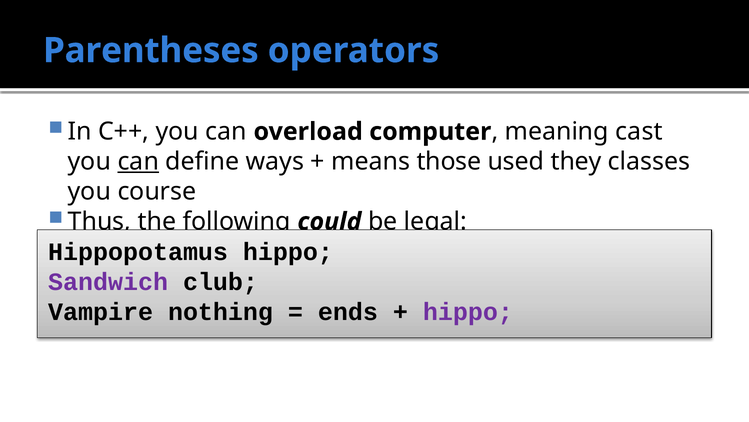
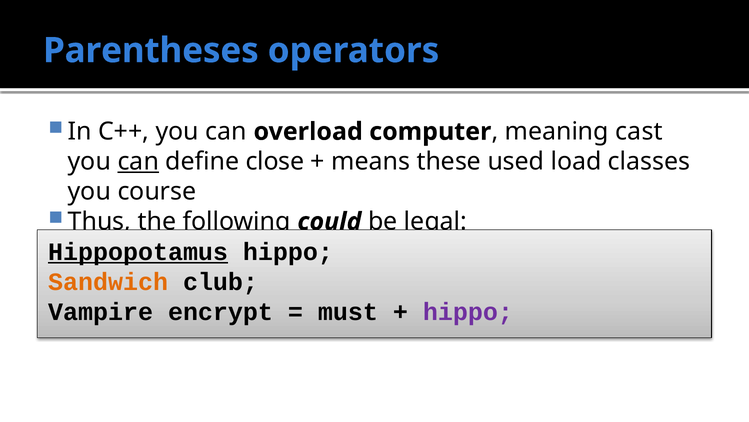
ways: ways -> close (275, 161)
those: those -> these (449, 161)
they: they -> load (576, 161)
Hippopotamus underline: none -> present (138, 252)
Sandwich colour: purple -> orange (108, 282)
nothing: nothing -> encrypt (220, 312)
ends: ends -> must (348, 312)
